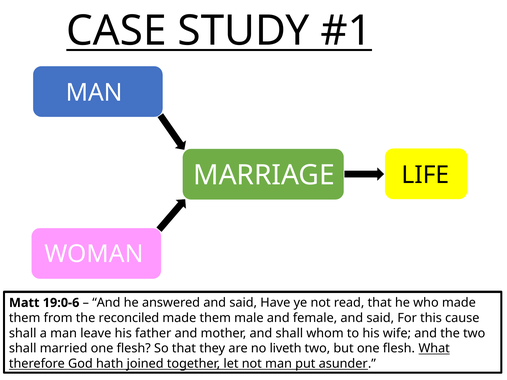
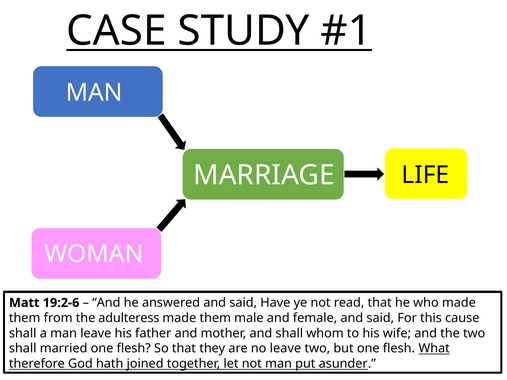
19:0-6: 19:0-6 -> 19:2-6 (61, 303)
reconciled: reconciled -> adulteress (129, 318)
no liveth: liveth -> leave (285, 349)
